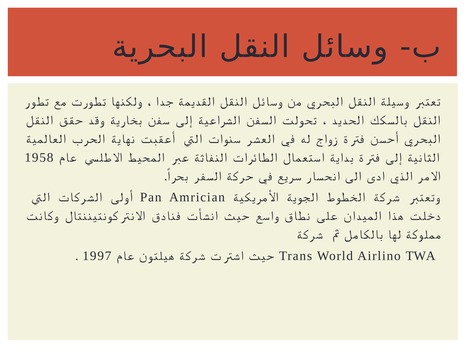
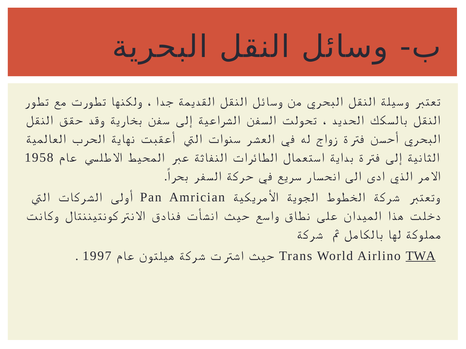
TWA underline: none -> present (421, 256)
